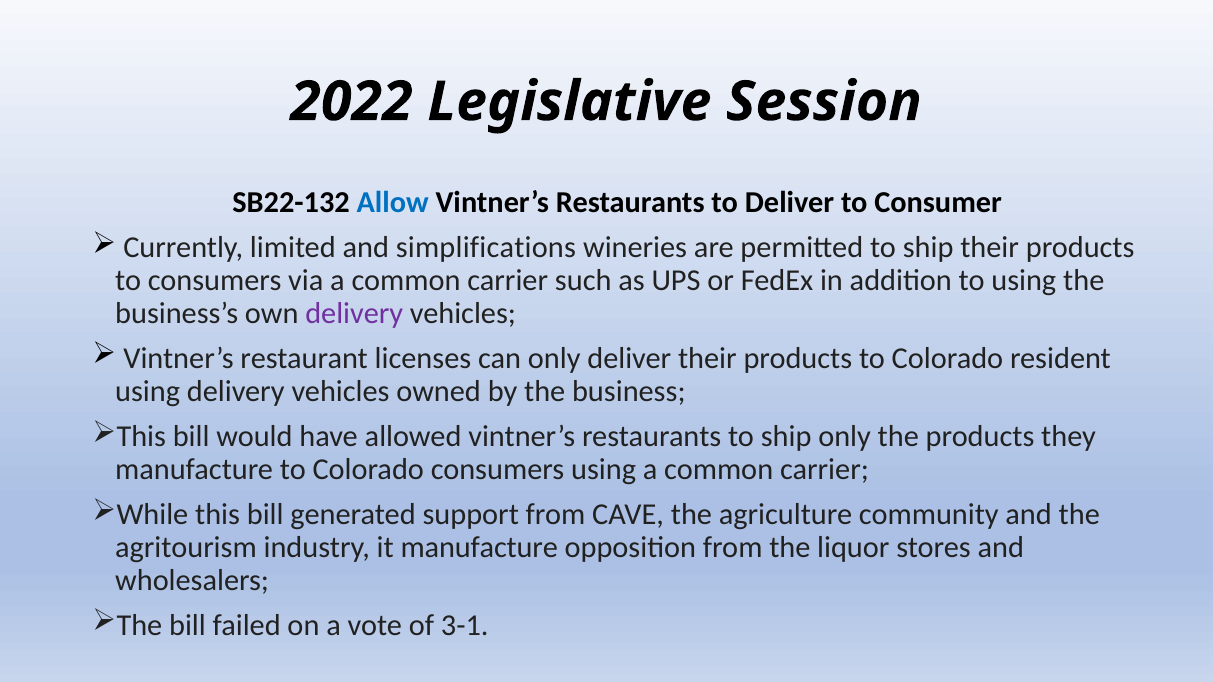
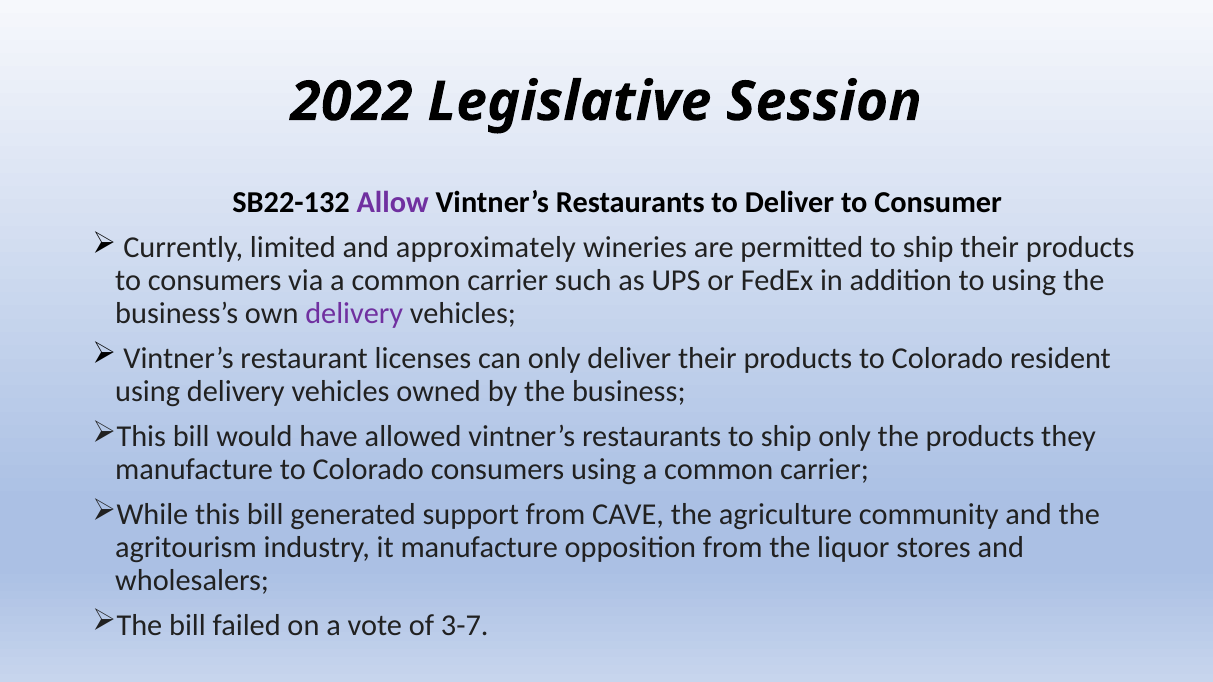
Allow colour: blue -> purple (393, 202)
simplifications: simplifications -> approximately (486, 248)
3-1: 3-1 -> 3-7 (465, 626)
